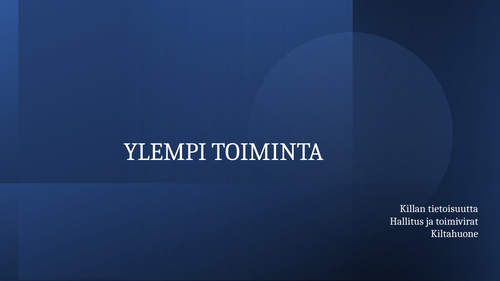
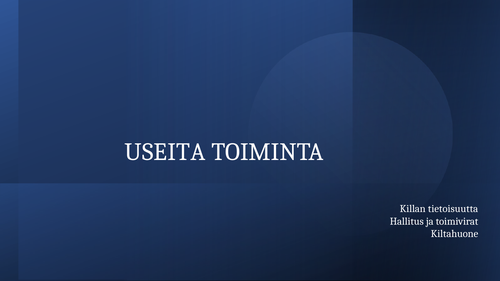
YLEMPI: YLEMPI -> USEITA (165, 152)
